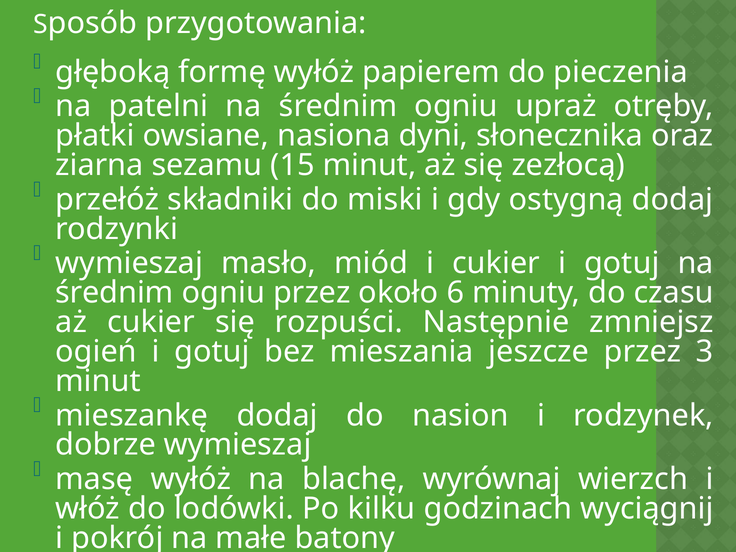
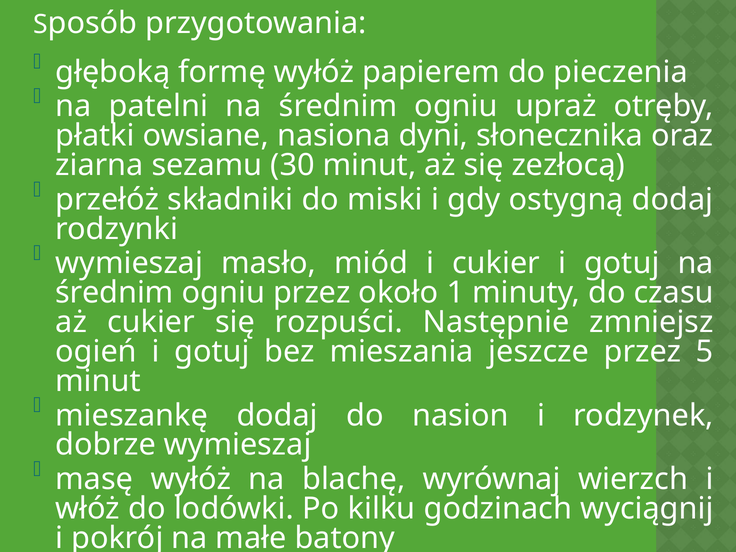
15: 15 -> 30 (292, 165)
6: 6 -> 1 (455, 293)
3: 3 -> 5 (705, 352)
